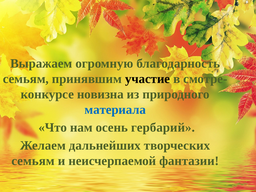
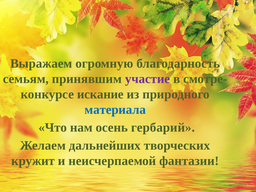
участие colour: black -> purple (148, 79)
новизна: новизна -> искание (100, 94)
семьям: семьям -> кружит (33, 161)
